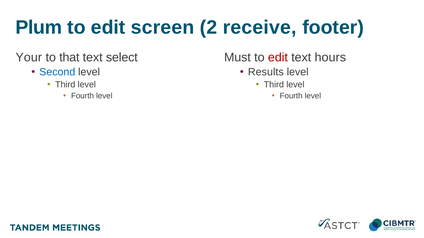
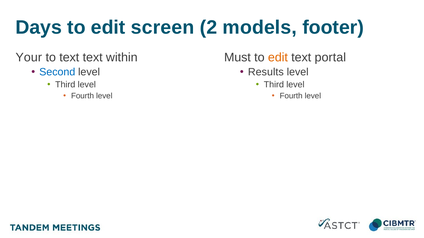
Plum: Plum -> Days (39, 27)
receive: receive -> models (260, 27)
to that: that -> text (69, 57)
select: select -> within (122, 57)
edit colour: red -> orange (278, 57)
hours: hours -> portal (330, 57)
